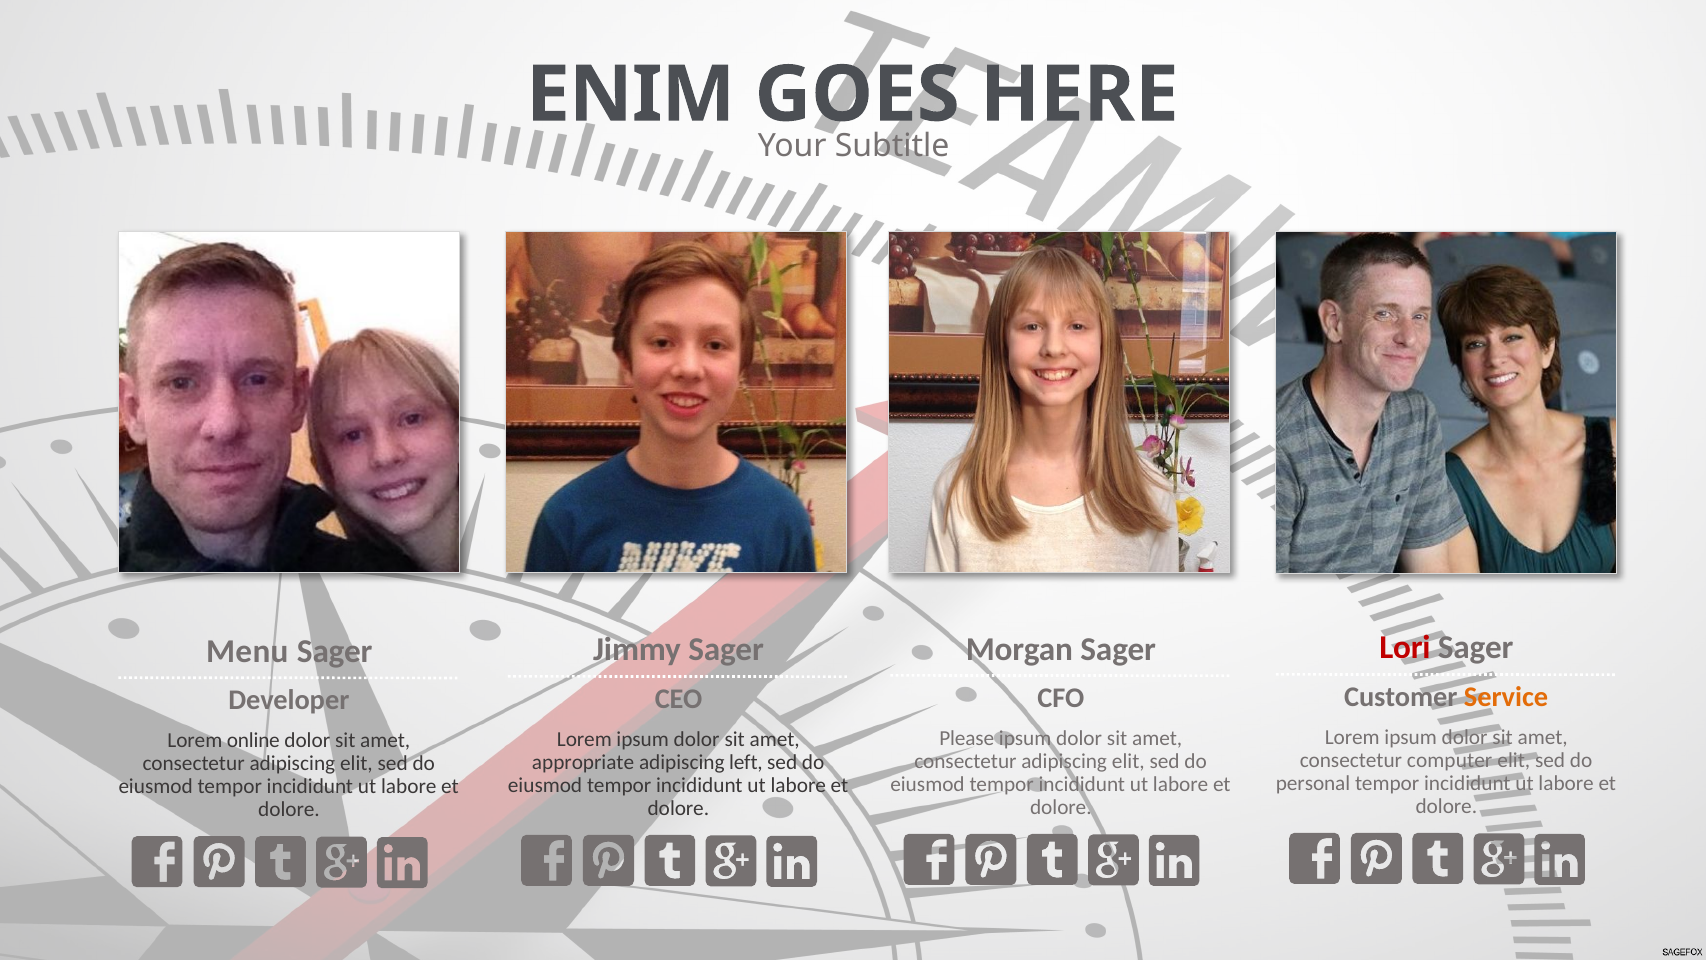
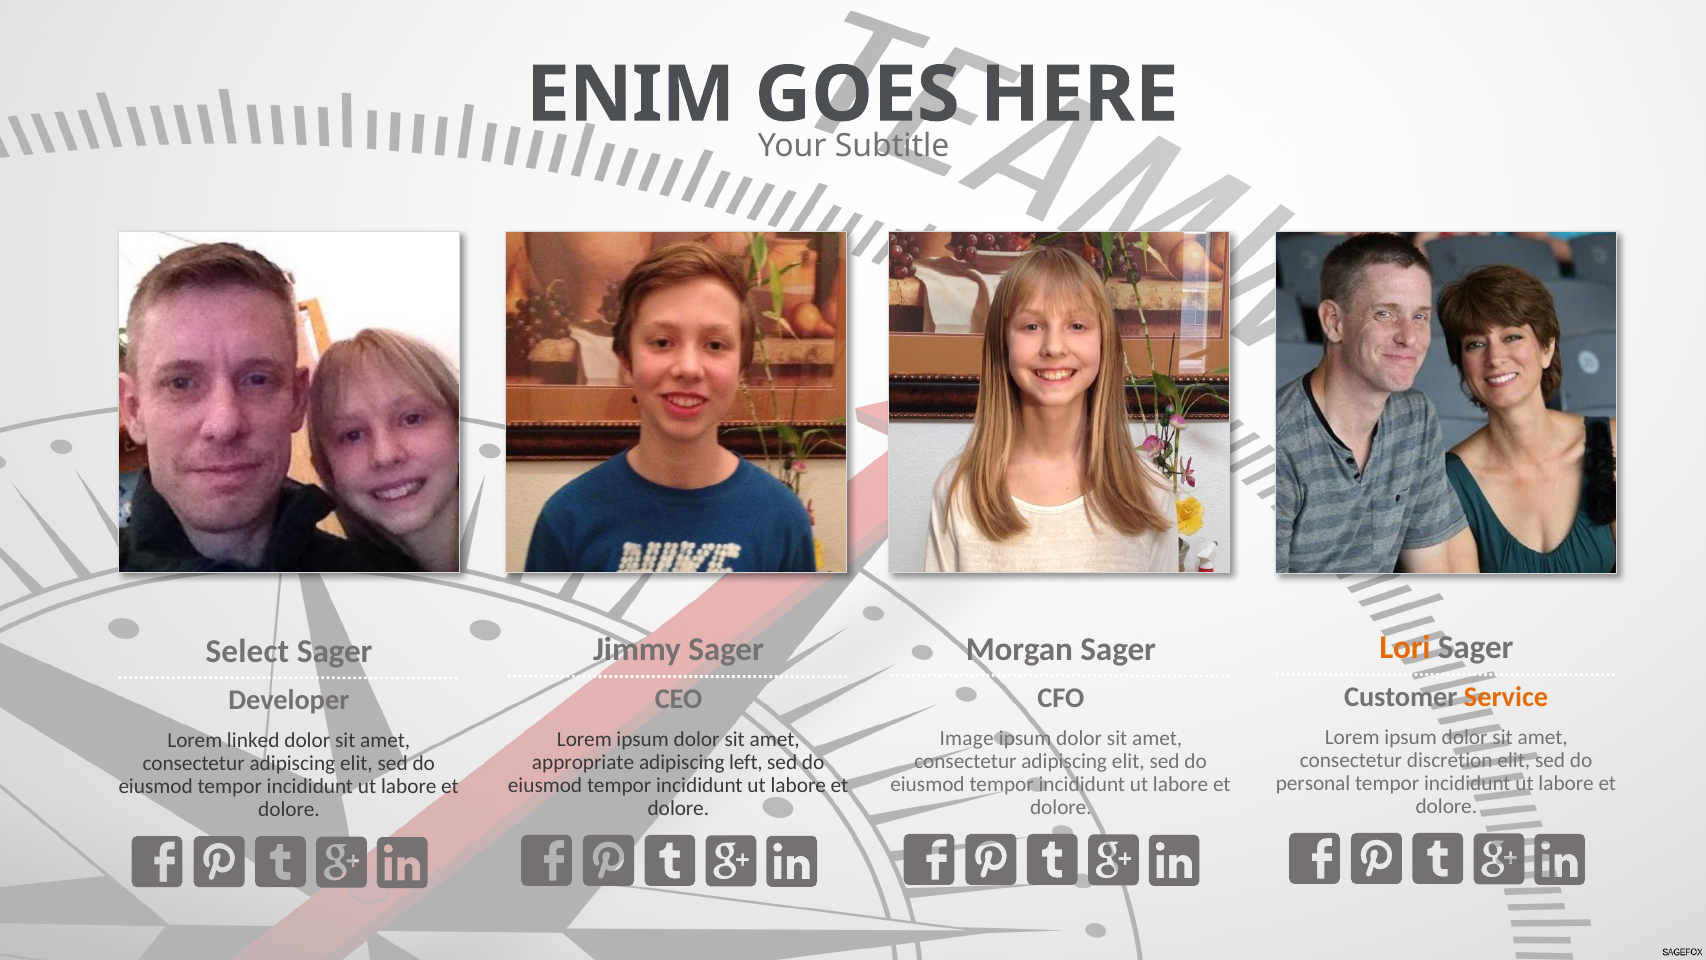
Lori colour: red -> orange (1405, 648)
Menu: Menu -> Select (247, 651)
Please: Please -> Image (967, 738)
online: online -> linked (253, 740)
computer: computer -> discretion (1450, 760)
